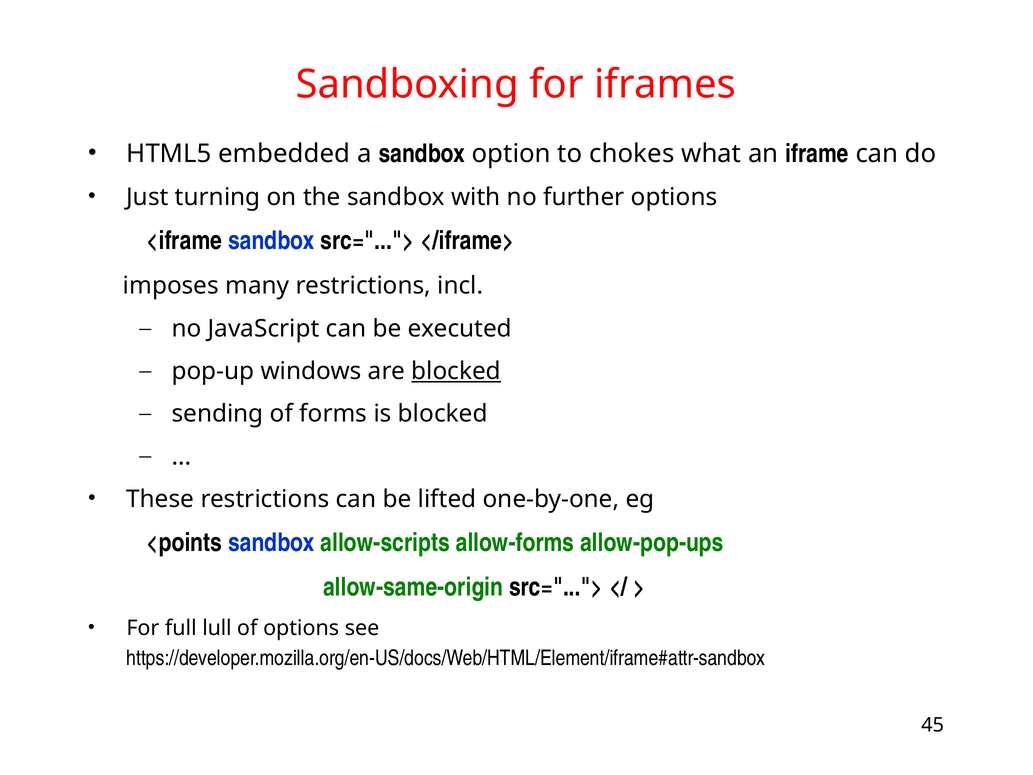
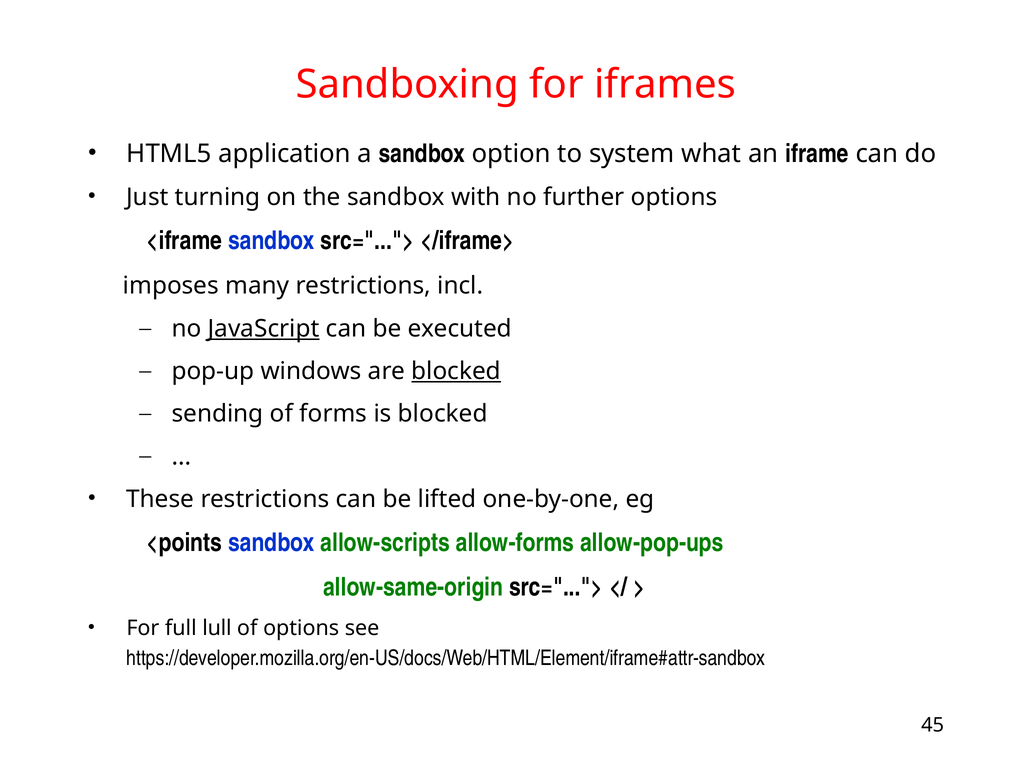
embedded: embedded -> application (284, 154)
chokes: chokes -> system (632, 154)
JavaScript underline: none -> present (264, 329)
